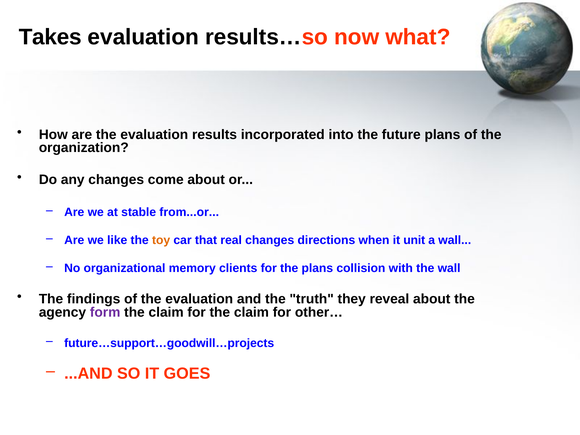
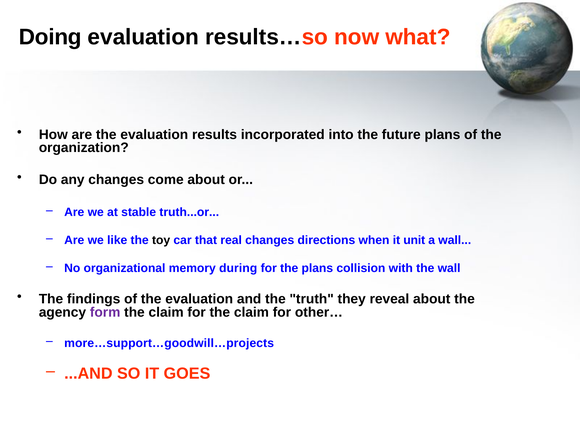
Takes: Takes -> Doing (50, 37)
from...or: from...or -> truth...or (189, 212)
toy colour: orange -> black (161, 240)
clients: clients -> during (238, 268)
future…support…goodwill…projects: future…support…goodwill…projects -> more…support…goodwill…projects (169, 343)
